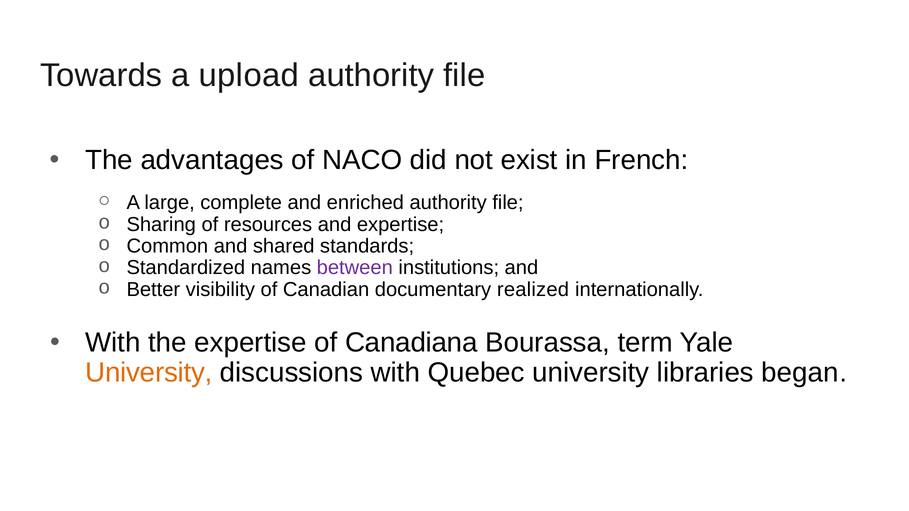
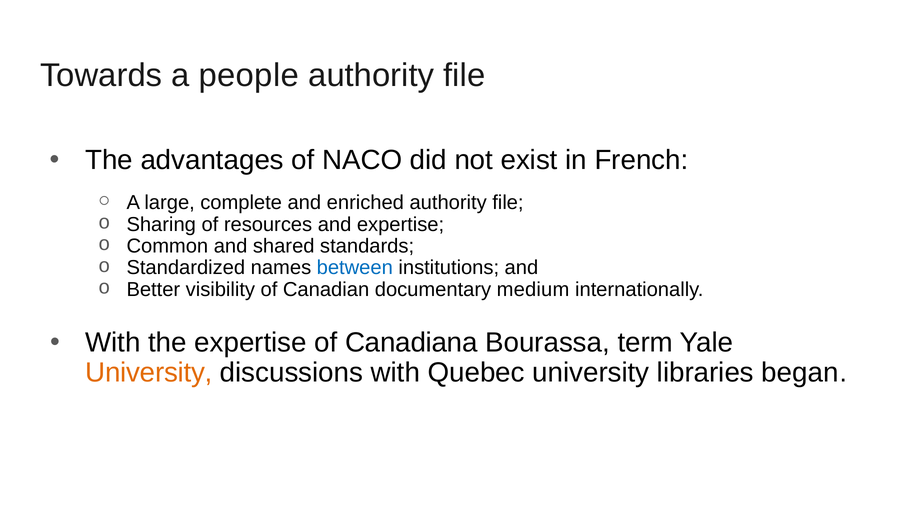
upload: upload -> people (249, 75)
between colour: purple -> blue (355, 268)
realized: realized -> medium (533, 290)
